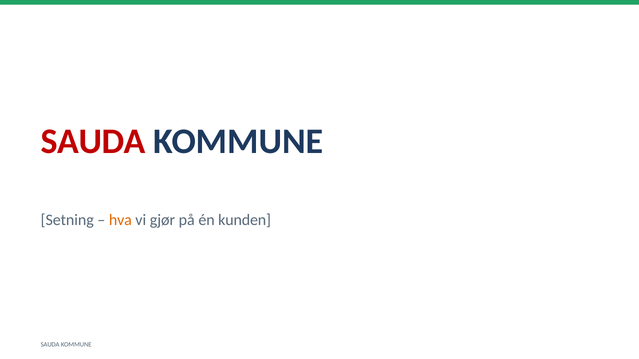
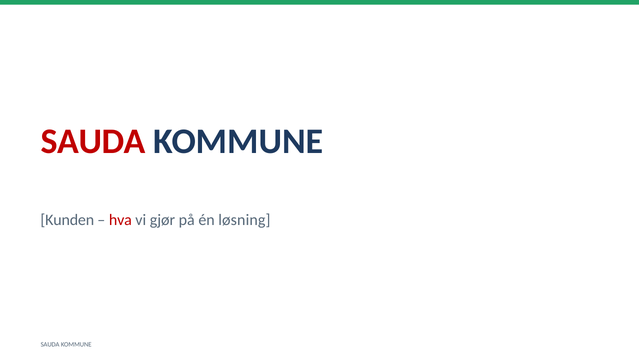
Setning: Setning -> Kunden (67, 220)
hva colour: orange -> red (120, 220)
kunden: kunden -> løsning (244, 220)
